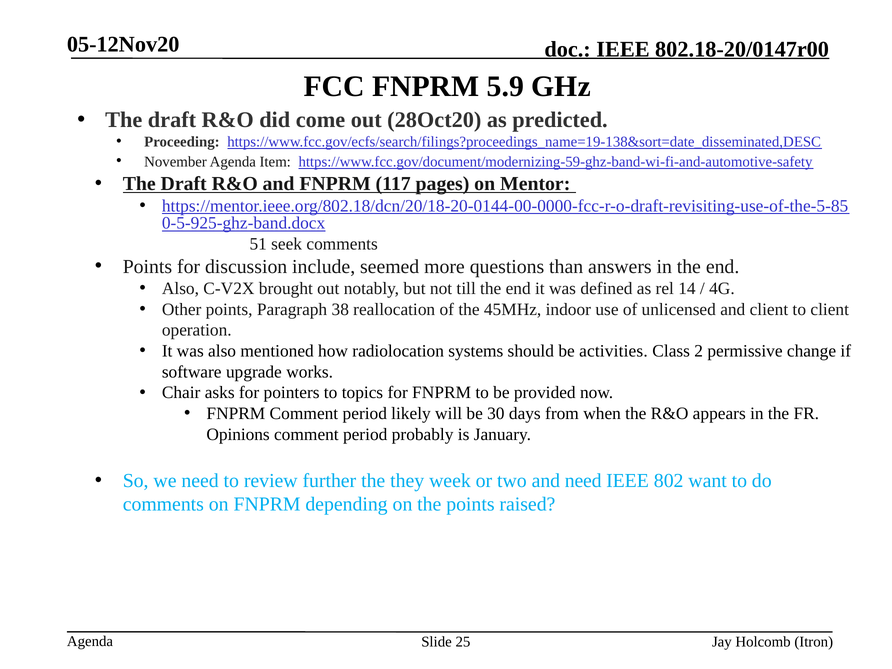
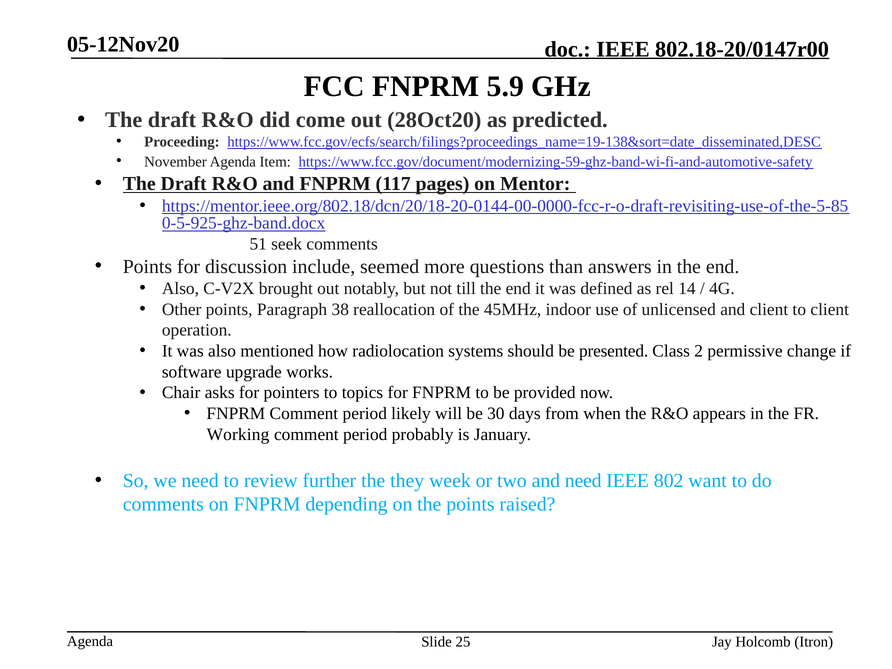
activities: activities -> presented (614, 351)
Opinions: Opinions -> Working (238, 434)
